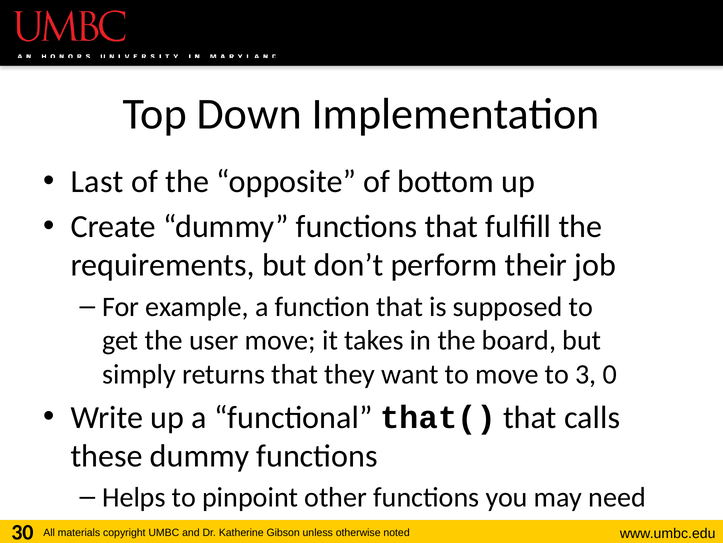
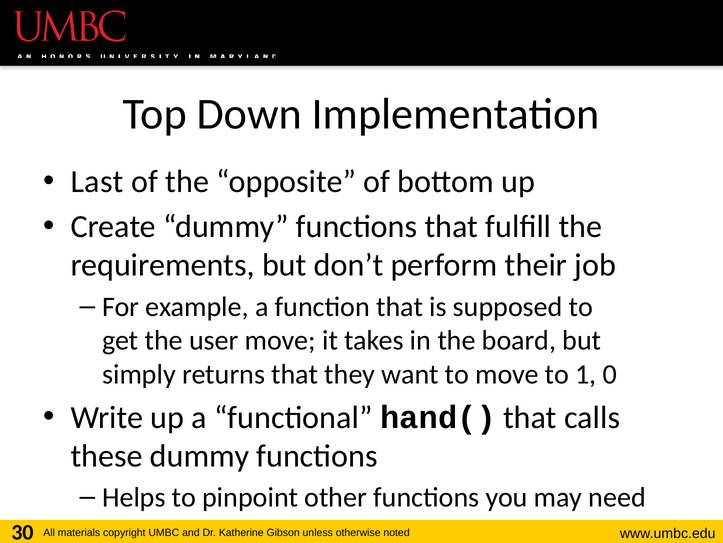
3: 3 -> 1 (586, 374)
that(: that( -> hand( (438, 417)
